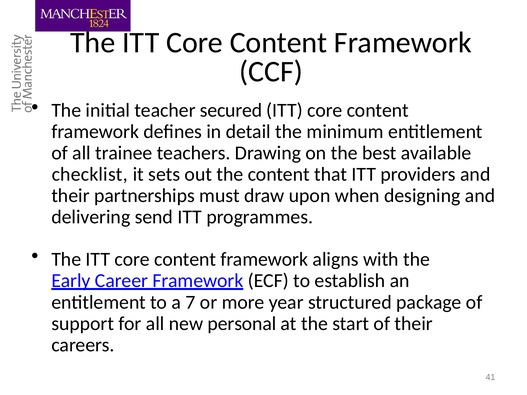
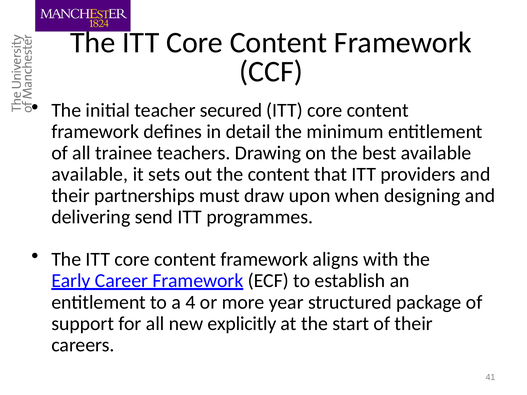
checklist: checklist -> available (90, 174)
7: 7 -> 4 (190, 302)
personal: personal -> explicitly (242, 324)
